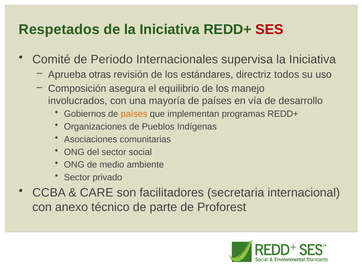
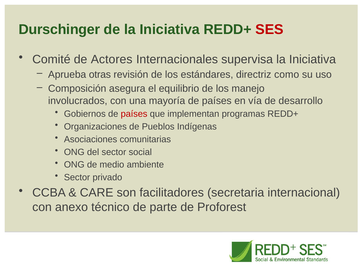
Respetados: Respetados -> Durschinger (59, 29)
Periodo: Periodo -> Actores (112, 59)
todos: todos -> como (287, 74)
países colour: orange -> red (134, 114)
